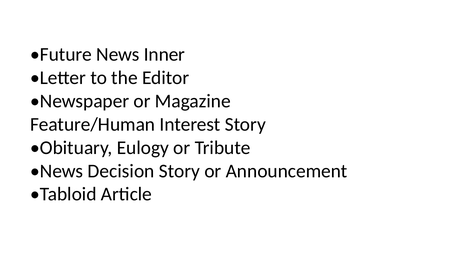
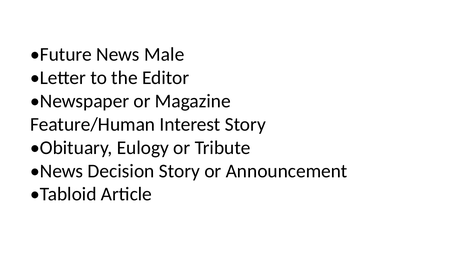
Inner: Inner -> Male (164, 55)
